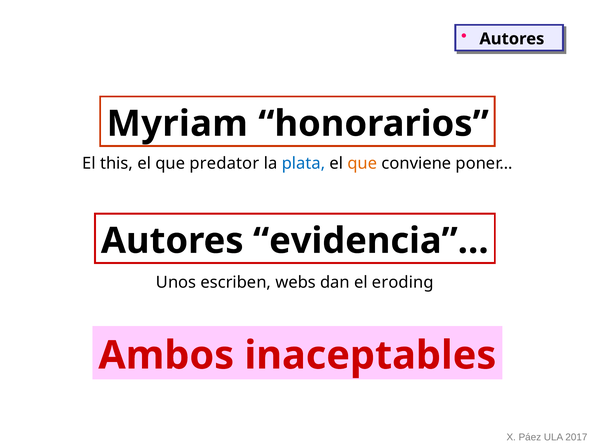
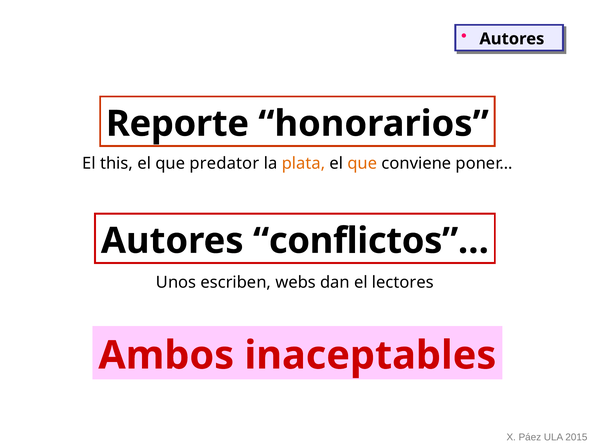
Myriam: Myriam -> Reporte (178, 124)
plata colour: blue -> orange (303, 164)
evidencia”…: evidencia”… -> conflictos”… (371, 241)
eroding: eroding -> lectores (403, 282)
2017: 2017 -> 2015 (576, 437)
